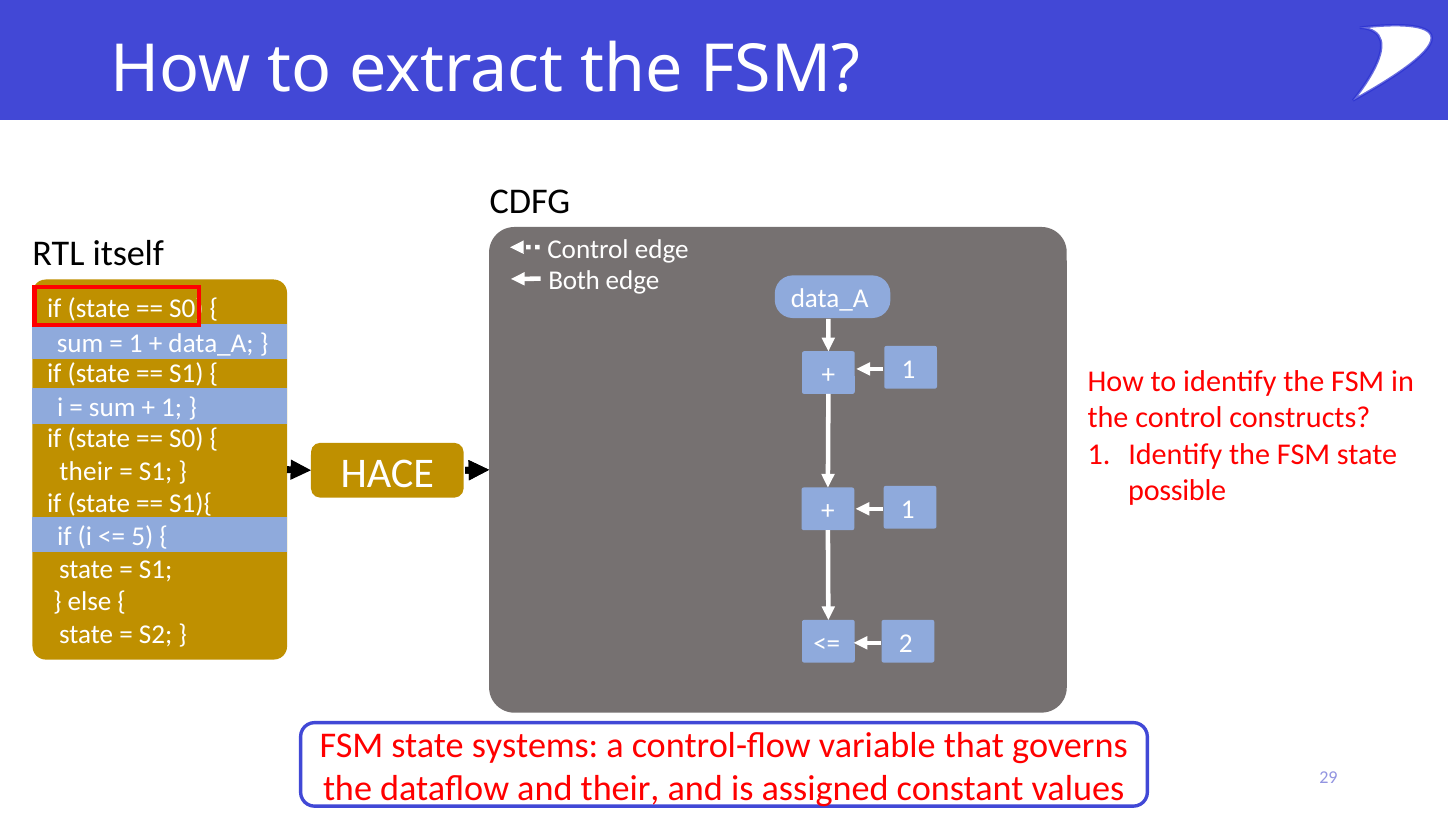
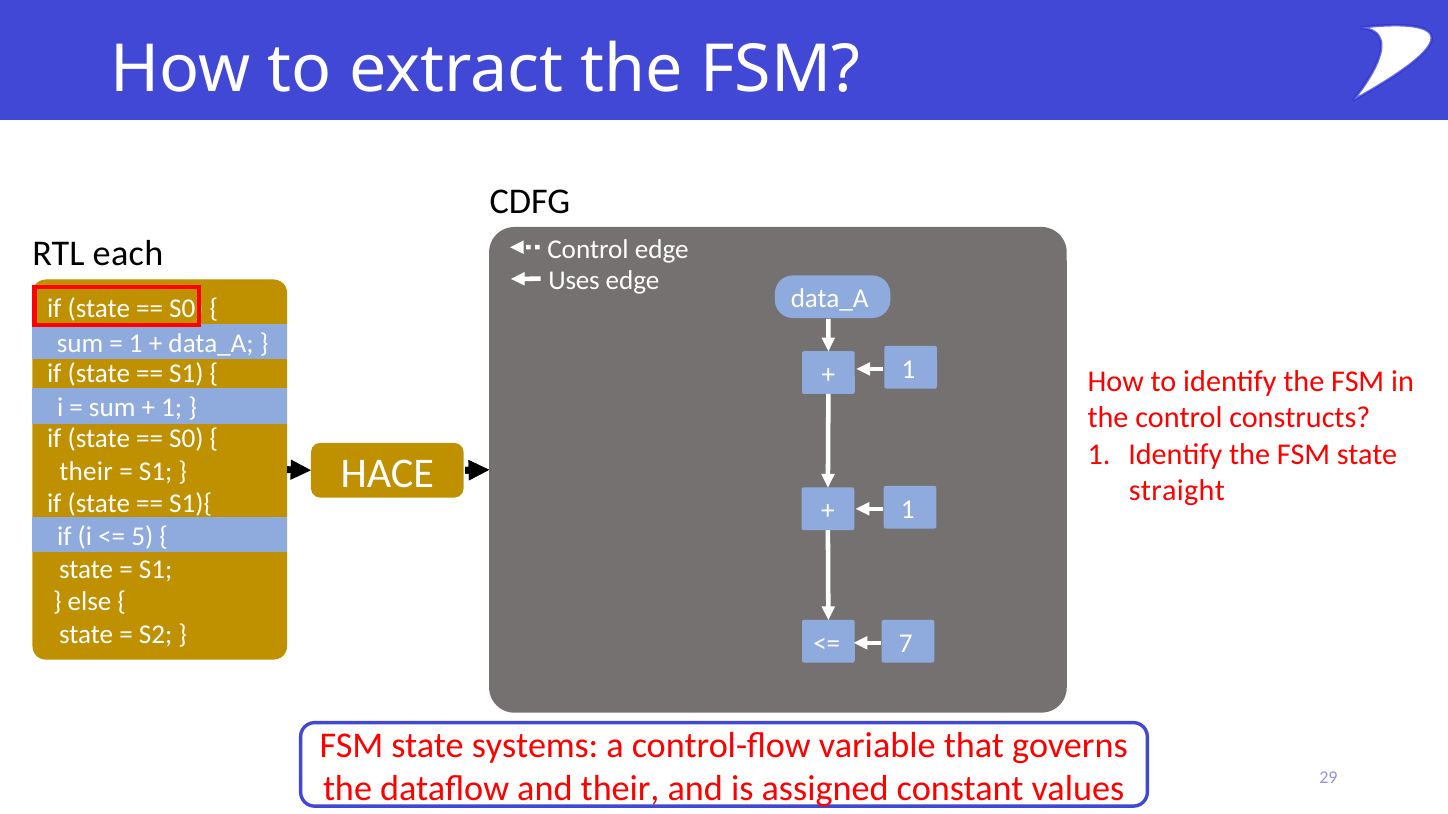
itself: itself -> each (128, 254)
Both: Both -> Uses (574, 281)
possible: possible -> straight (1177, 491)
2: 2 -> 7 (906, 643)
